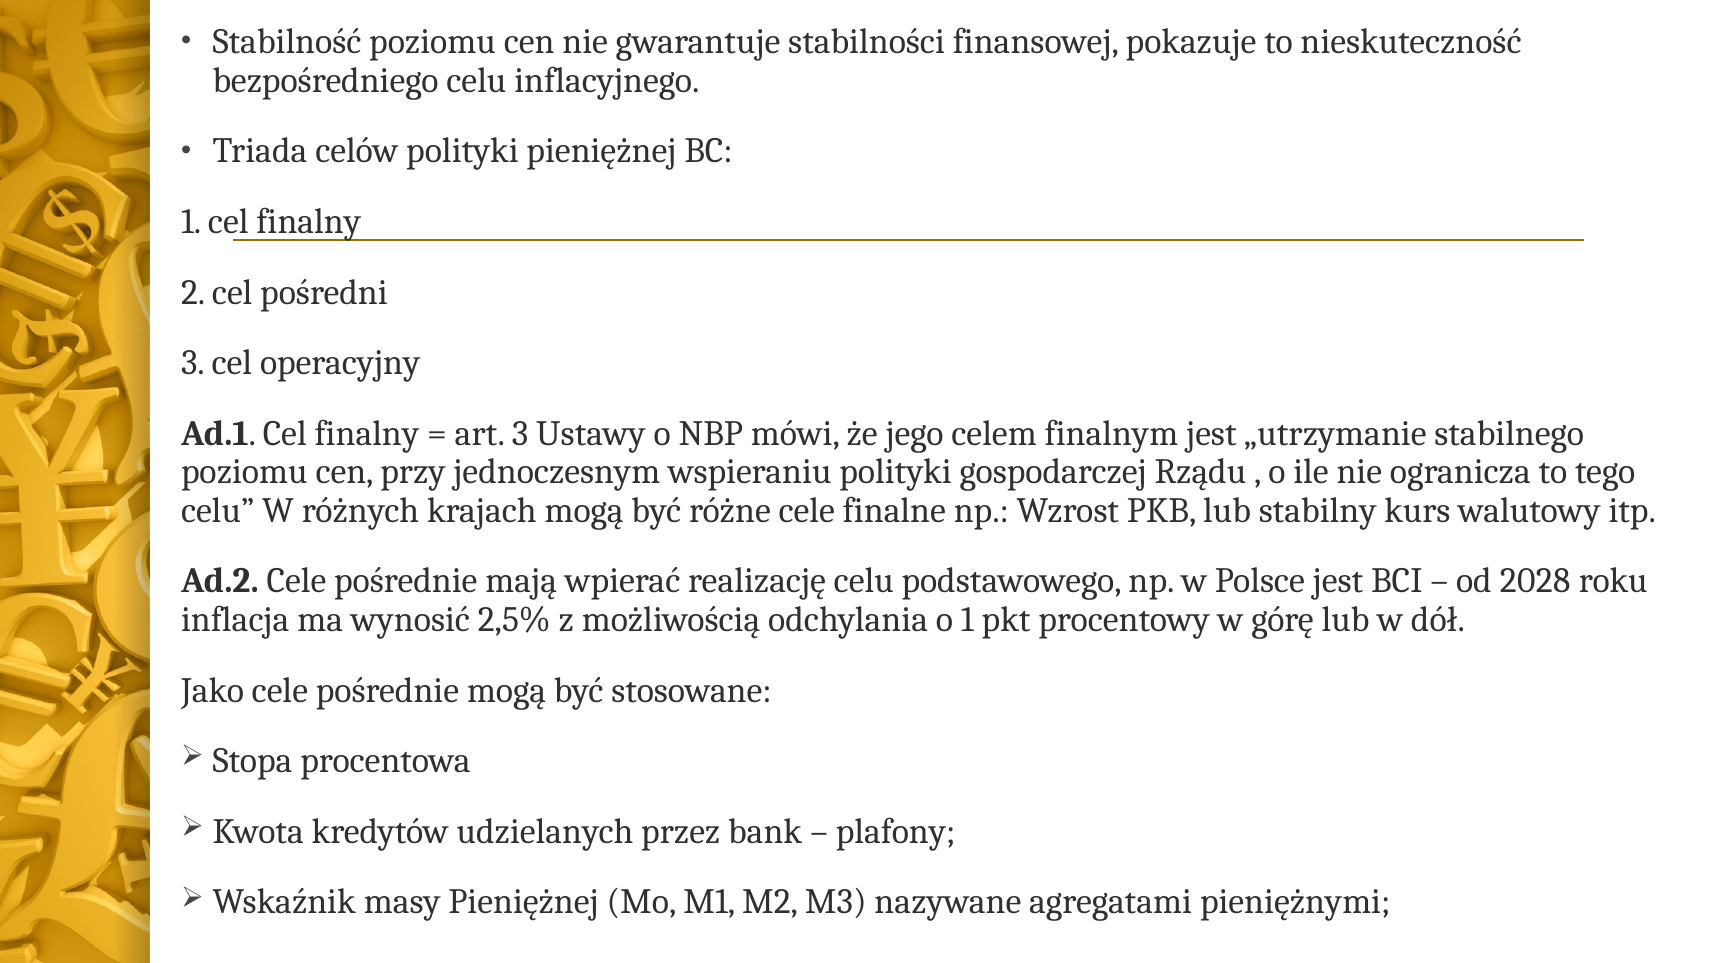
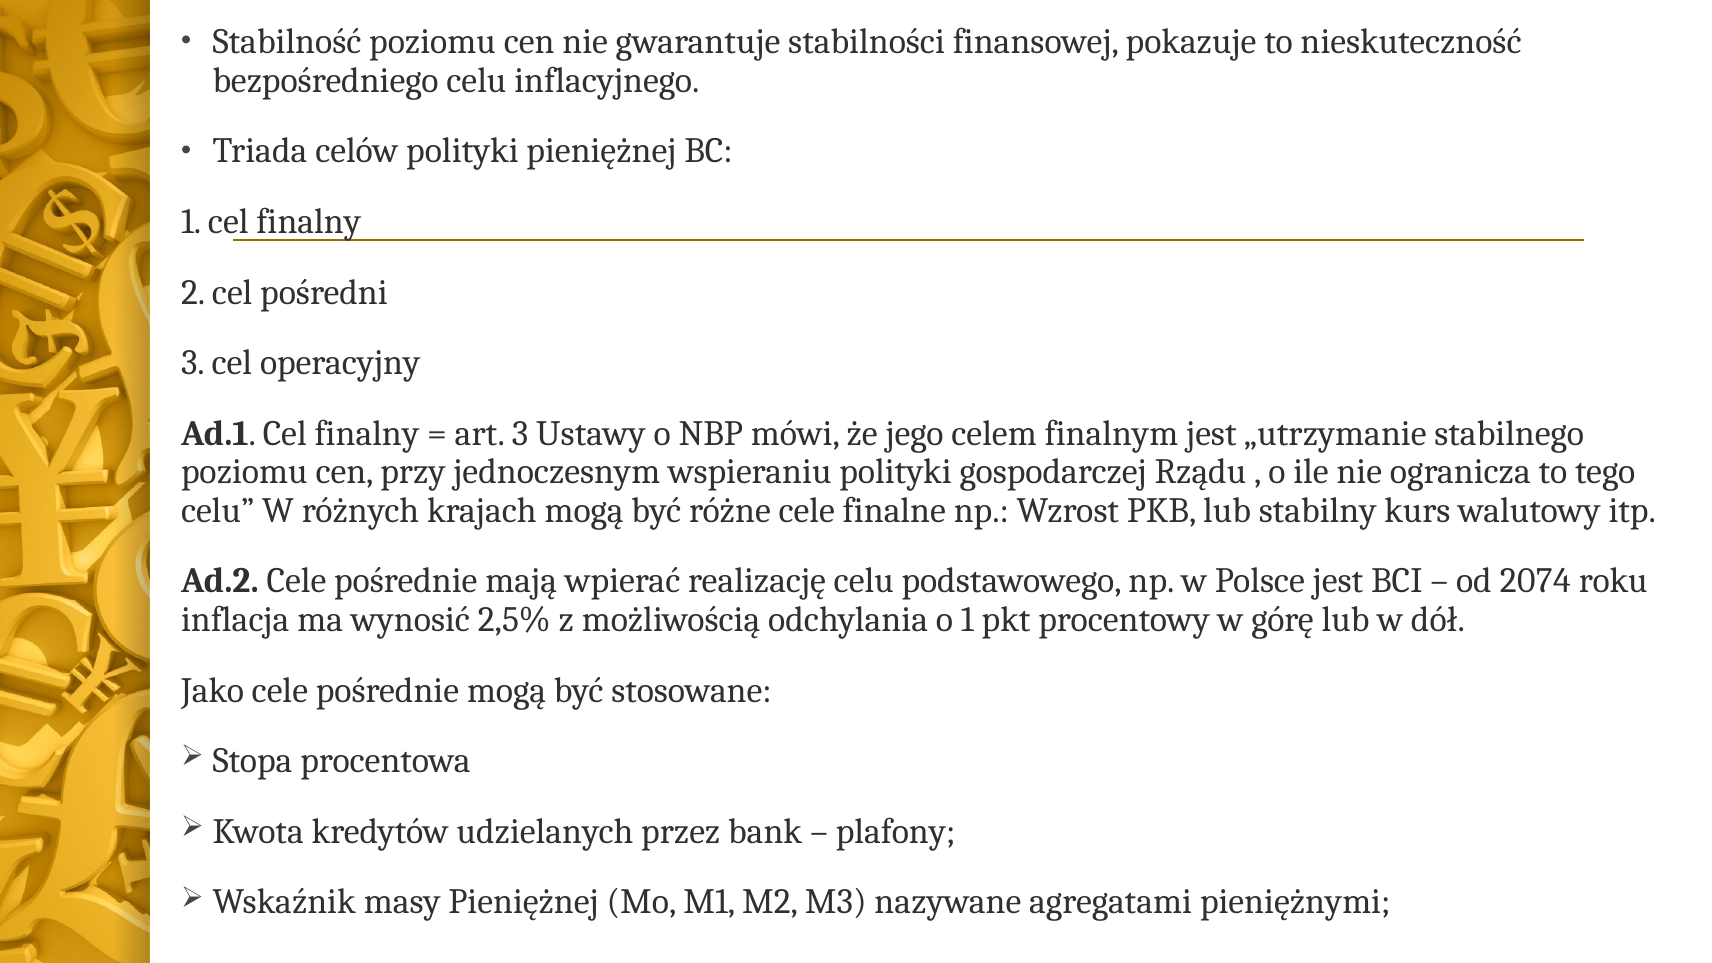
2028: 2028 -> 2074 (1535, 581)
